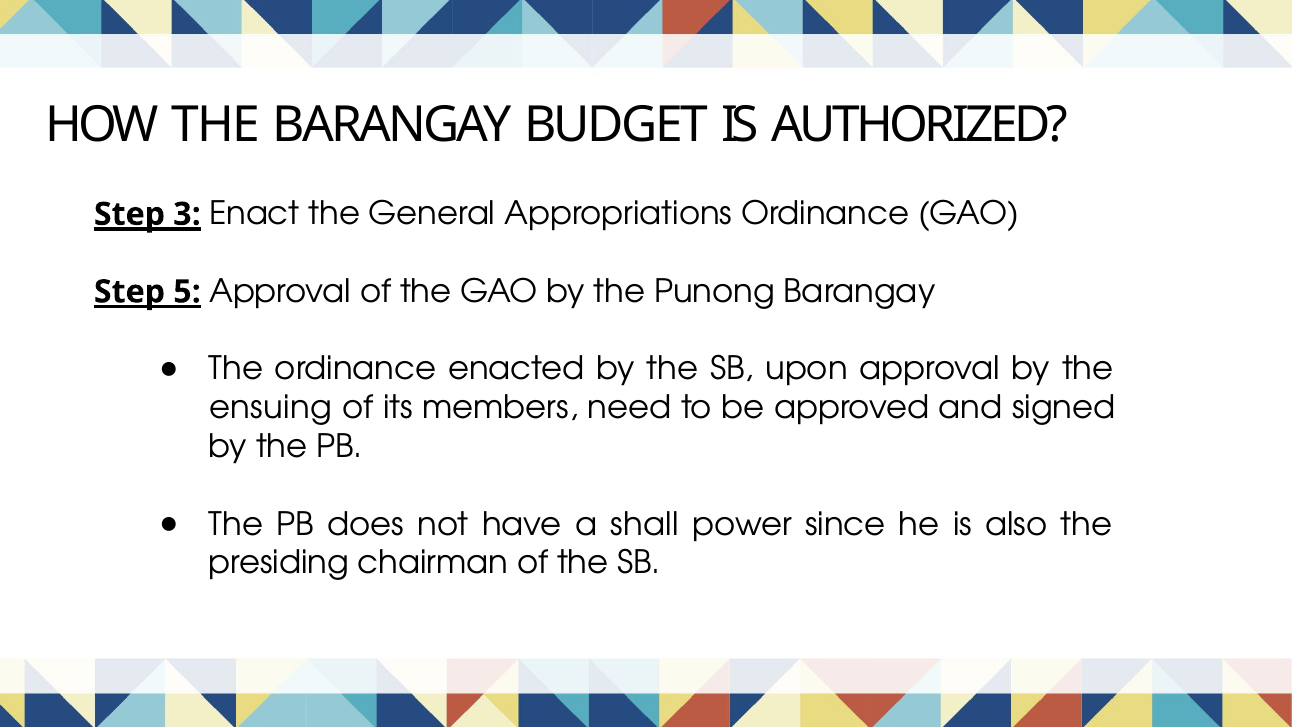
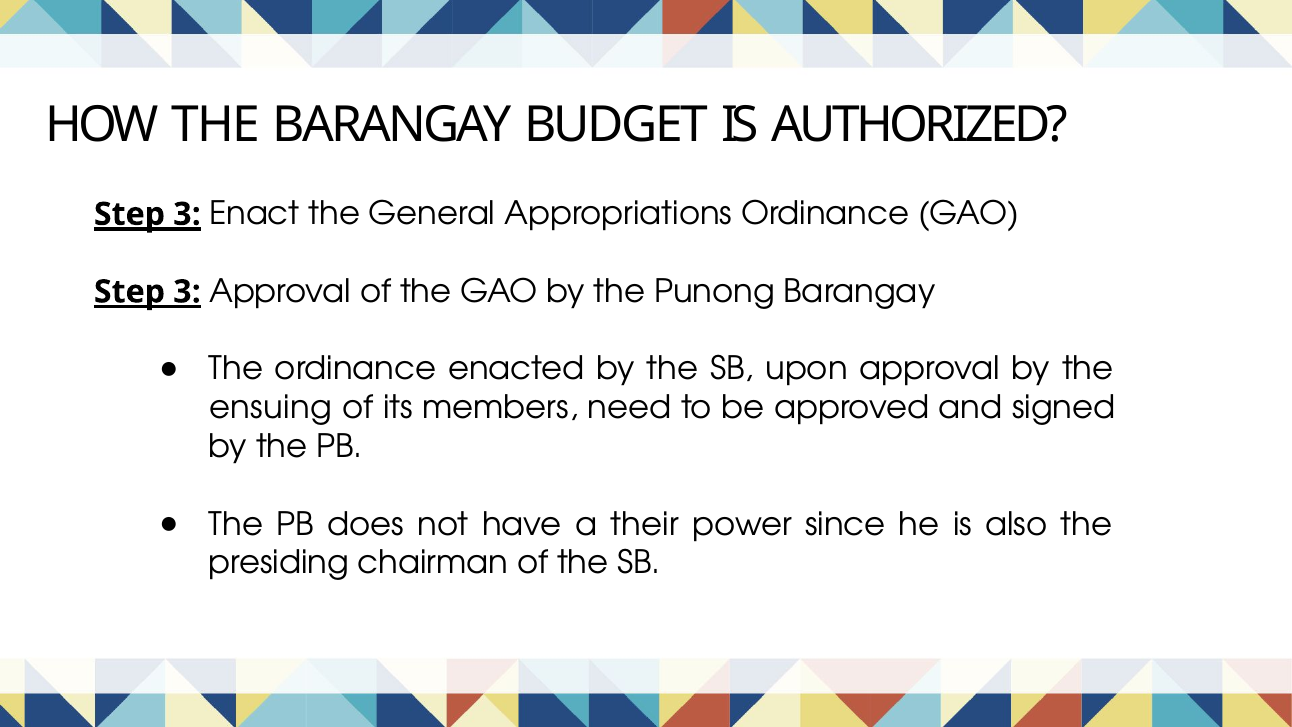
5: 5 -> 3 (187, 292)
shall: shall -> their (645, 524)
